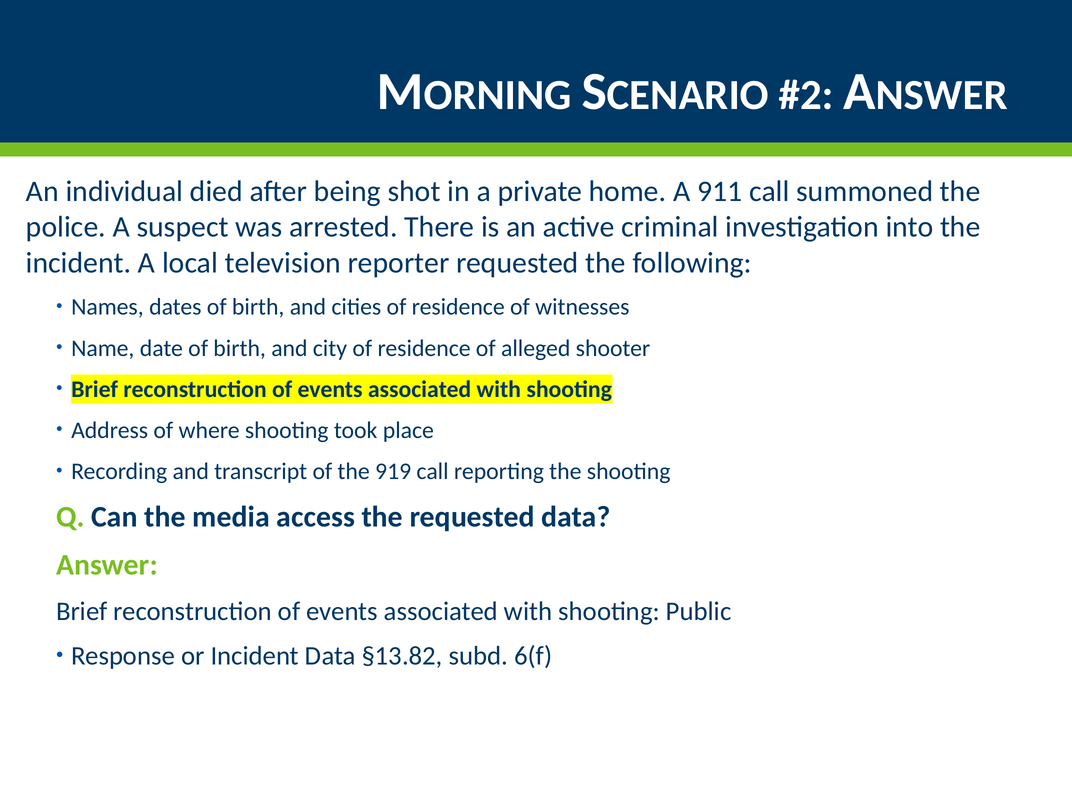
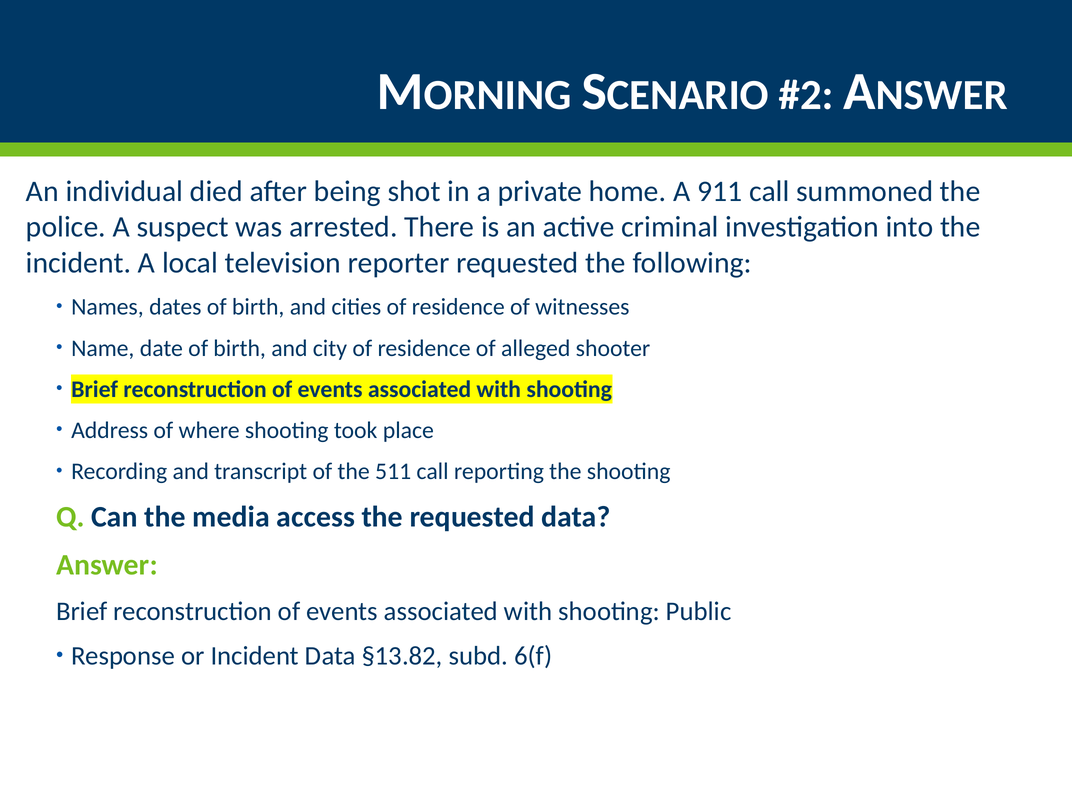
919: 919 -> 511 (393, 472)
